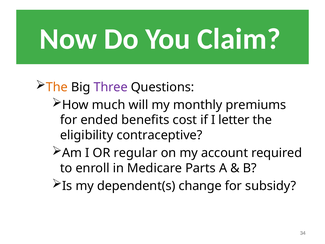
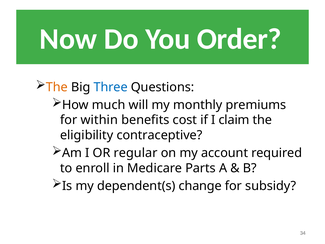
Claim: Claim -> Order (239, 39)
Three colour: purple -> blue (111, 87)
ended: ended -> within (99, 120)
letter: letter -> claim (234, 120)
